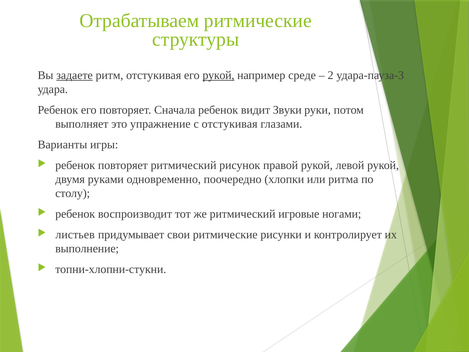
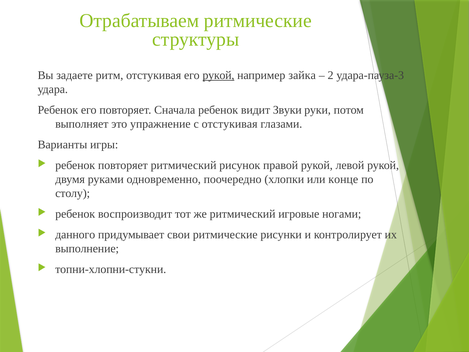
задаете underline: present -> none (75, 75)
среде: среде -> зайка (302, 75)
ритма: ритма -> конце (343, 179)
листьев: листьев -> данного (75, 234)
